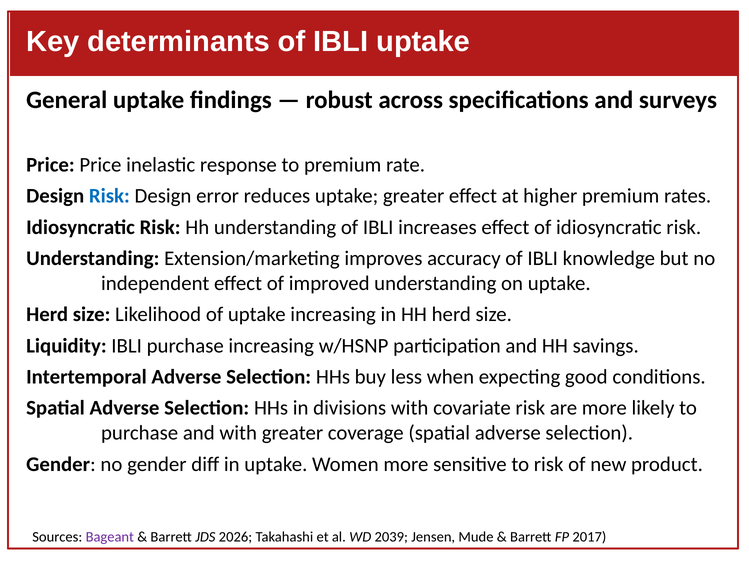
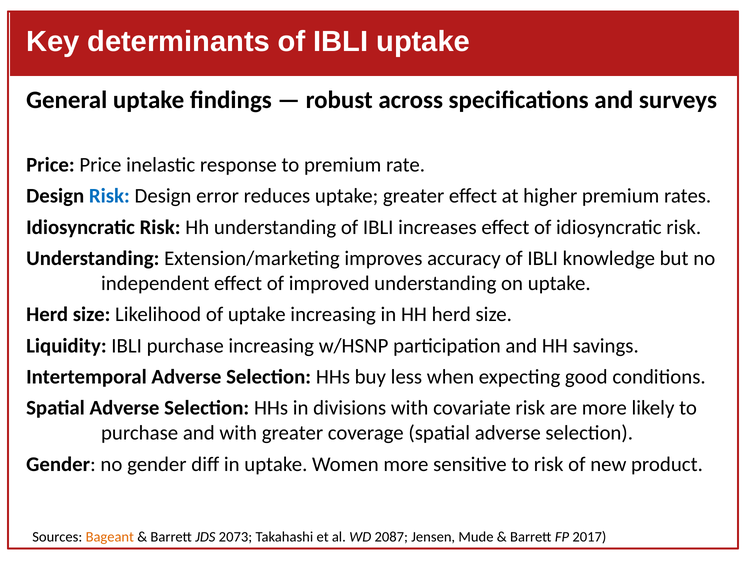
Bageant colour: purple -> orange (110, 538)
2026: 2026 -> 2073 (235, 538)
2039: 2039 -> 2087 (391, 538)
